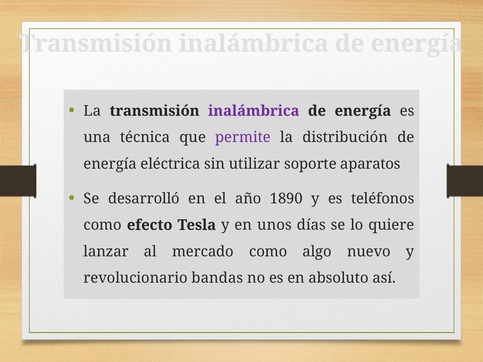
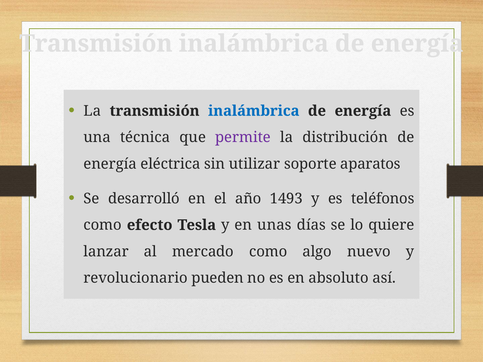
inalámbrica colour: purple -> blue (254, 111)
1890: 1890 -> 1493 (286, 199)
unos: unos -> unas (274, 225)
bandas: bandas -> pueden (218, 278)
